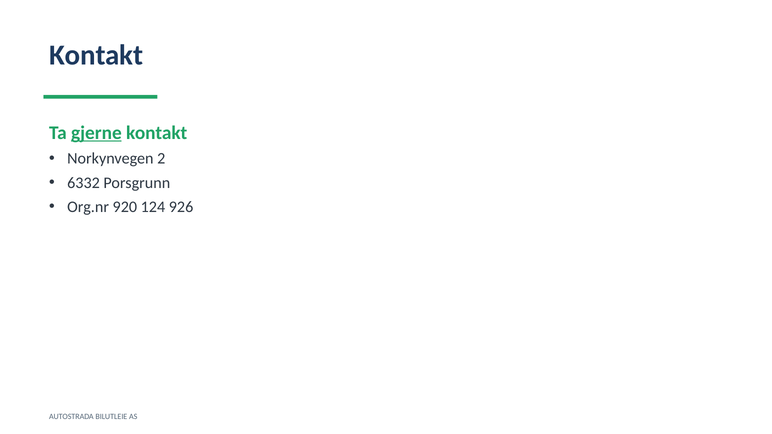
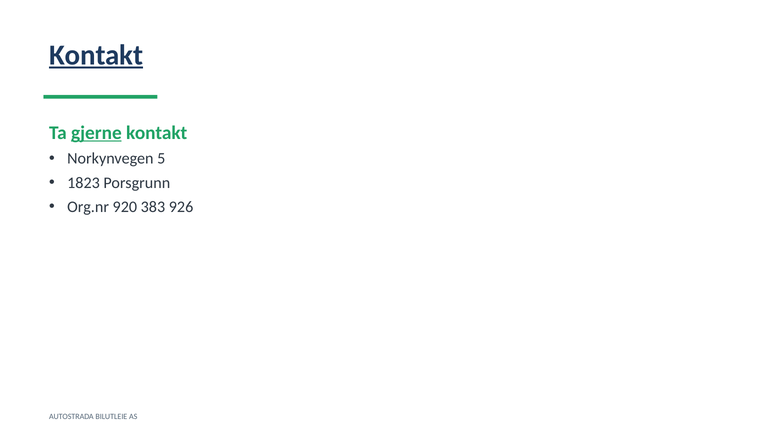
Kontakt underline: none -> present (96, 55)
2: 2 -> 5 (161, 159)
6332: 6332 -> 1823 (84, 183)
124: 124 -> 383 (153, 207)
